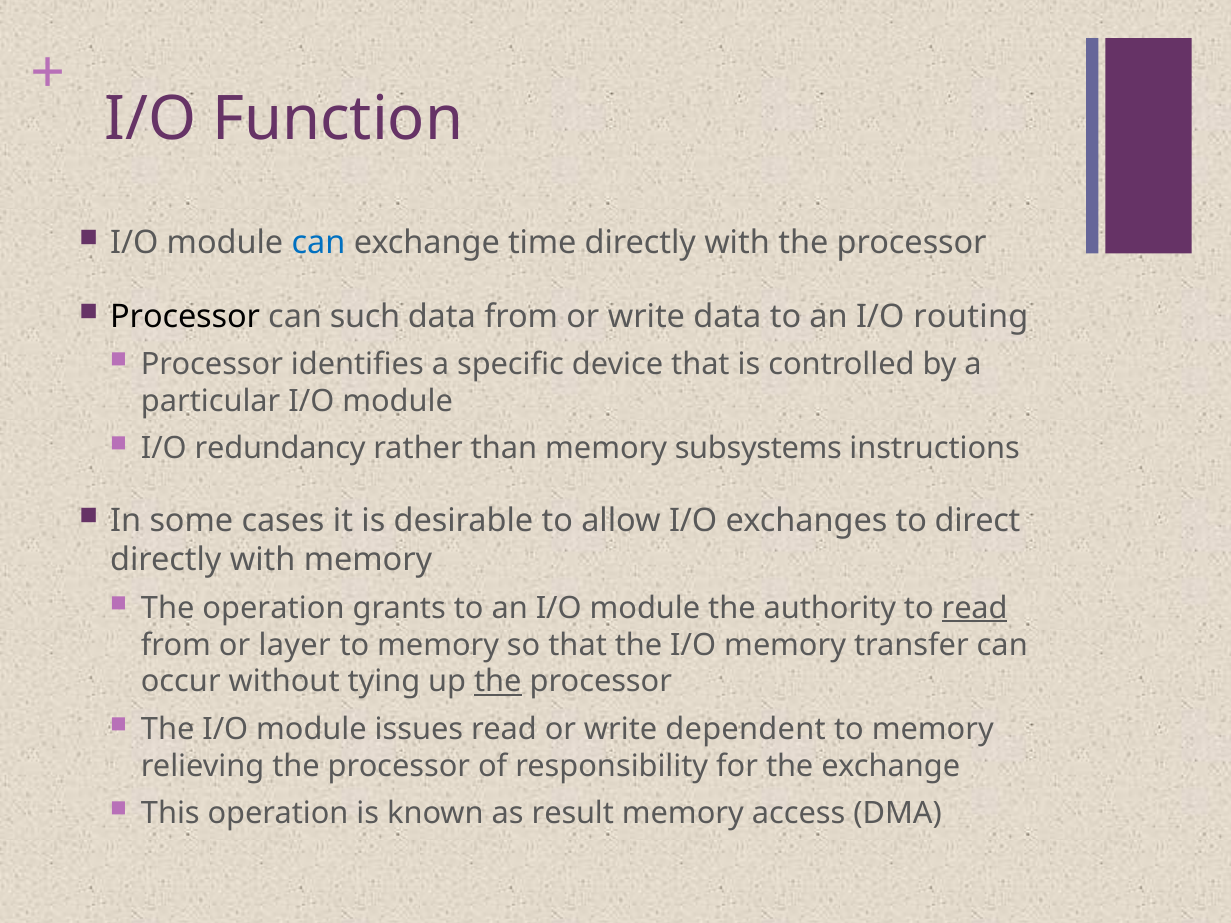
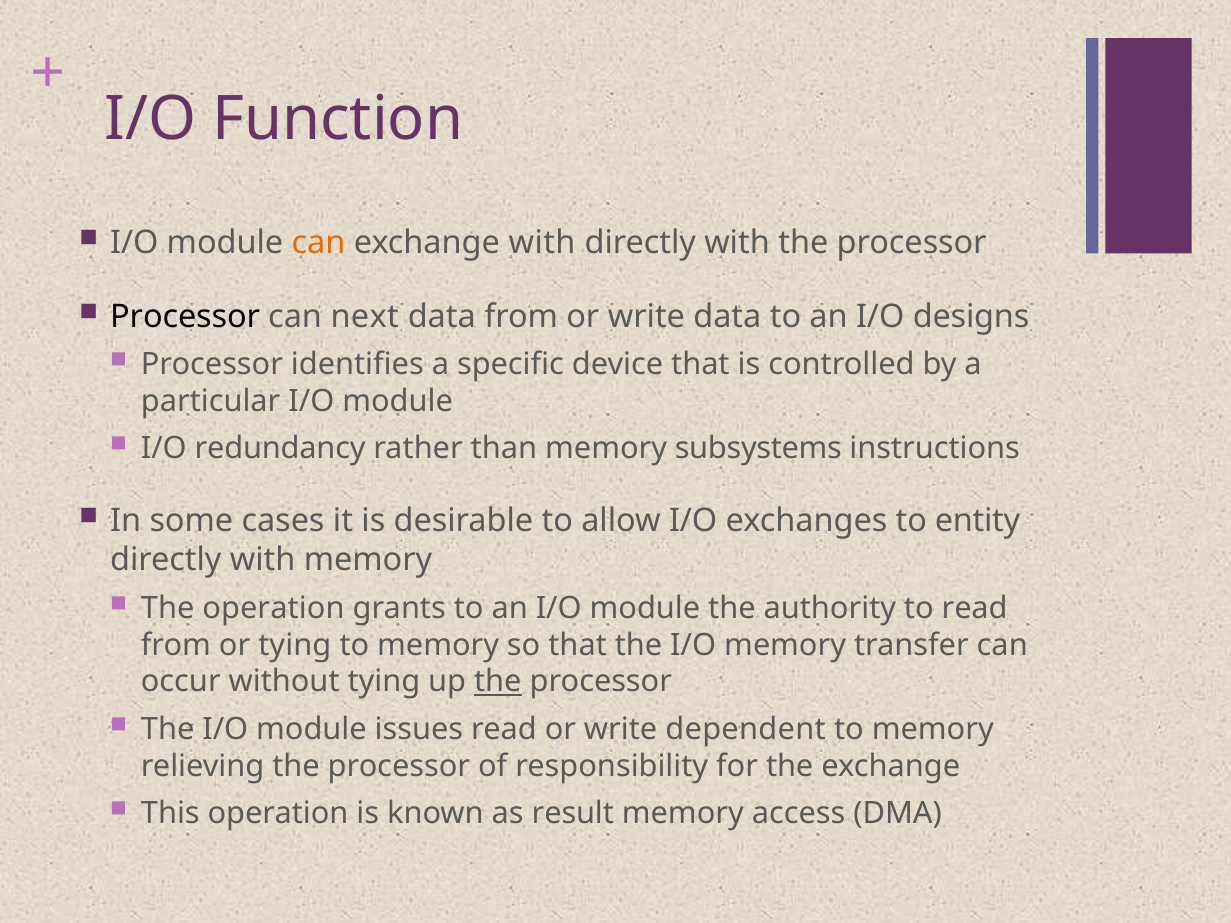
can colour: blue -> orange (319, 243)
exchange time: time -> with (542, 243)
such: such -> next (365, 317)
routing: routing -> designs (971, 317)
direct: direct -> entity (978, 521)
read underline: present -> none (975, 608)
or layer: layer -> tying (295, 645)
